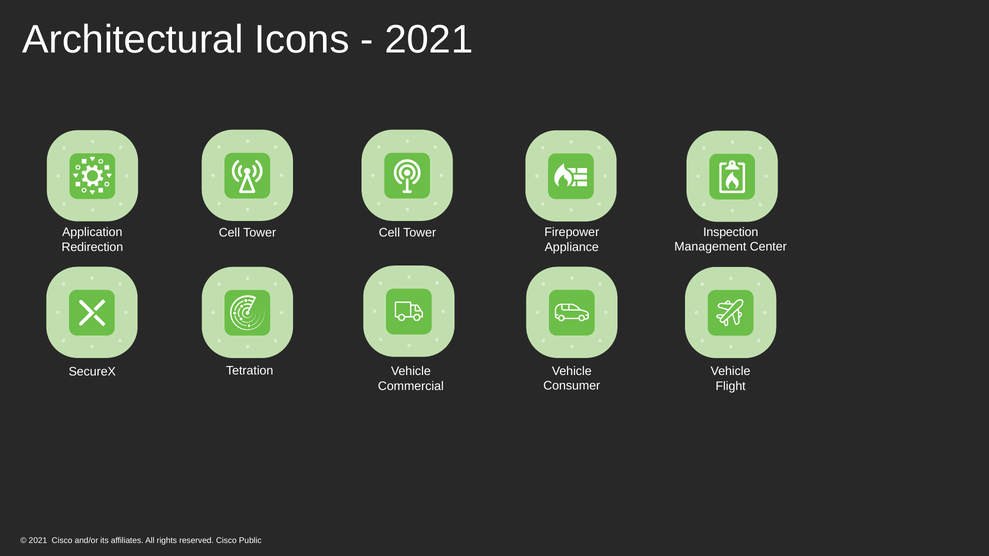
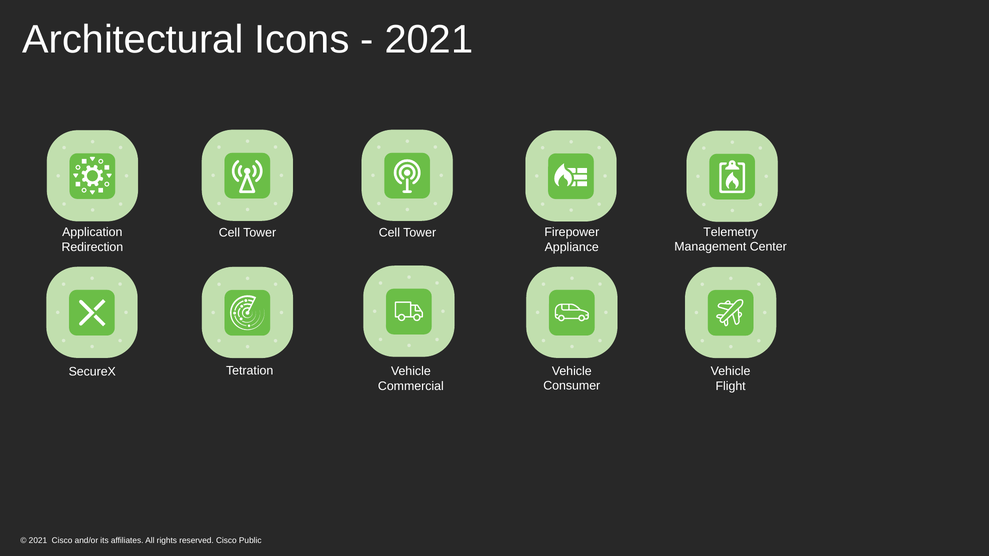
Inspection: Inspection -> Telemetry (731, 232)
